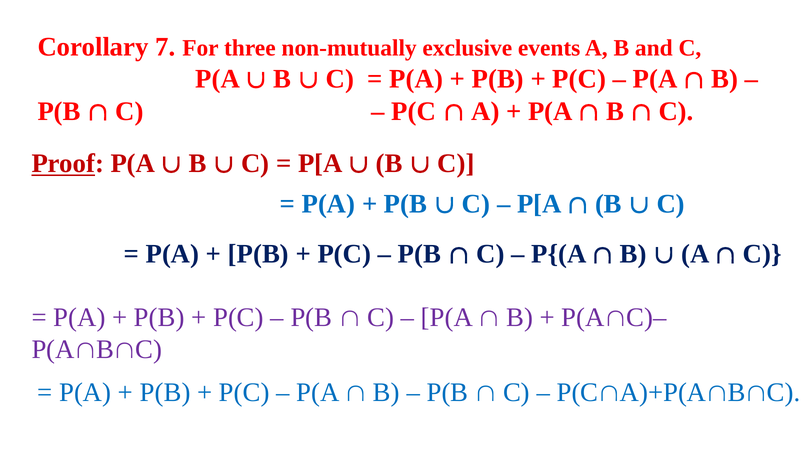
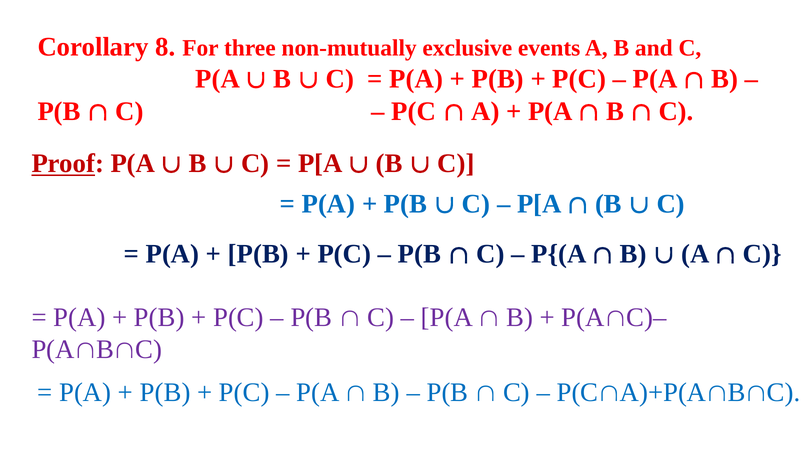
7: 7 -> 8 (165, 47)
